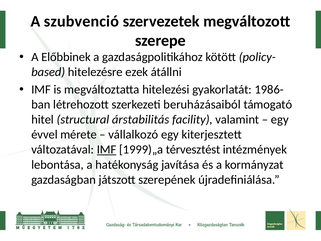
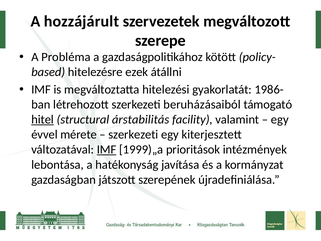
szubvenció: szubvenció -> hozzájárult (81, 21)
Előbbinek: Előbbinek -> Probléma (66, 57)
hitel underline: none -> present (43, 119)
vállalkozó: vállalkozó -> szerkezeti (133, 134)
térvesztést: térvesztést -> prioritások (193, 149)
